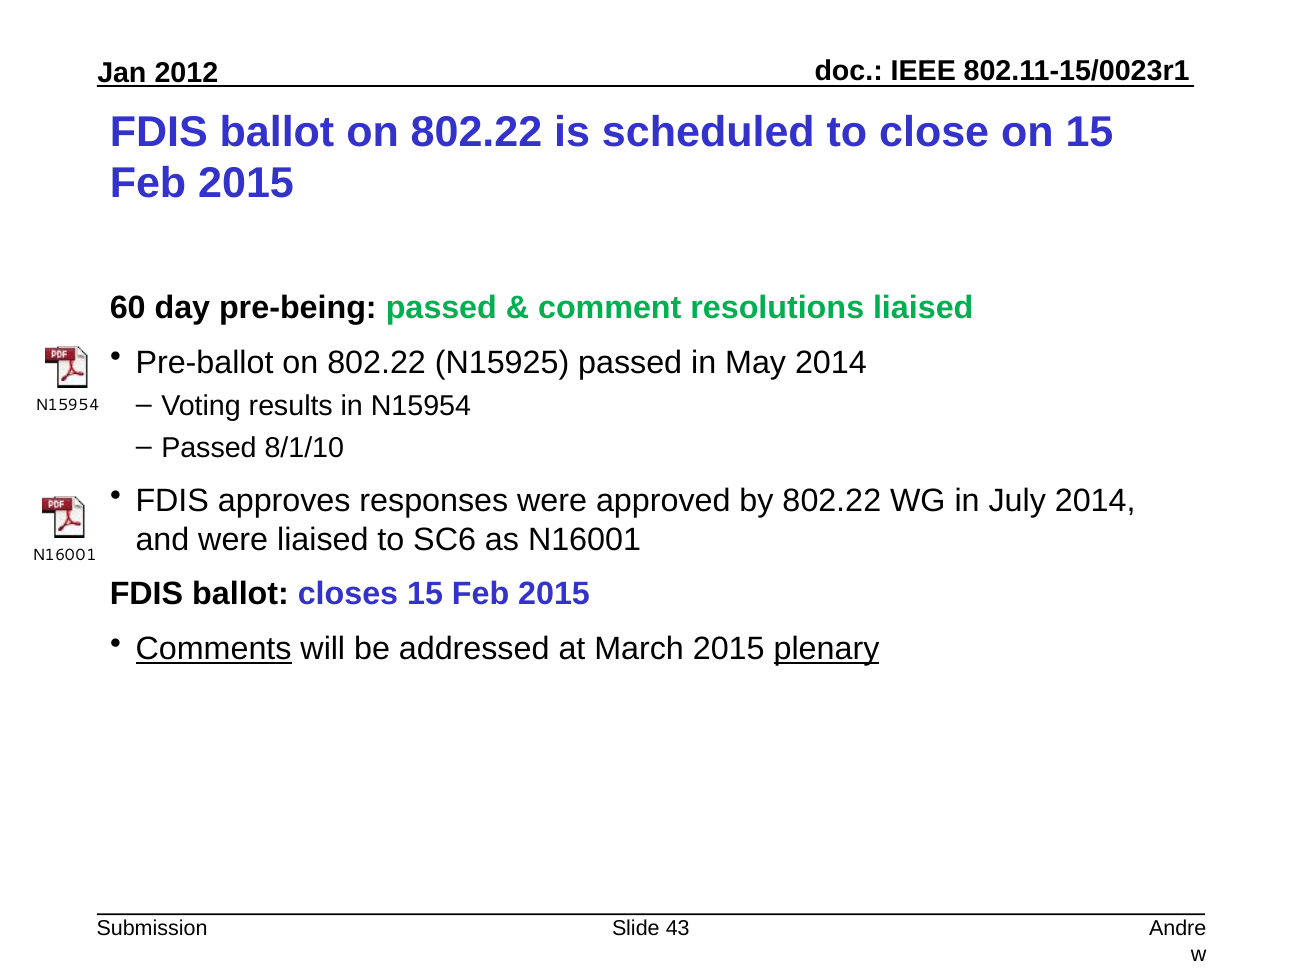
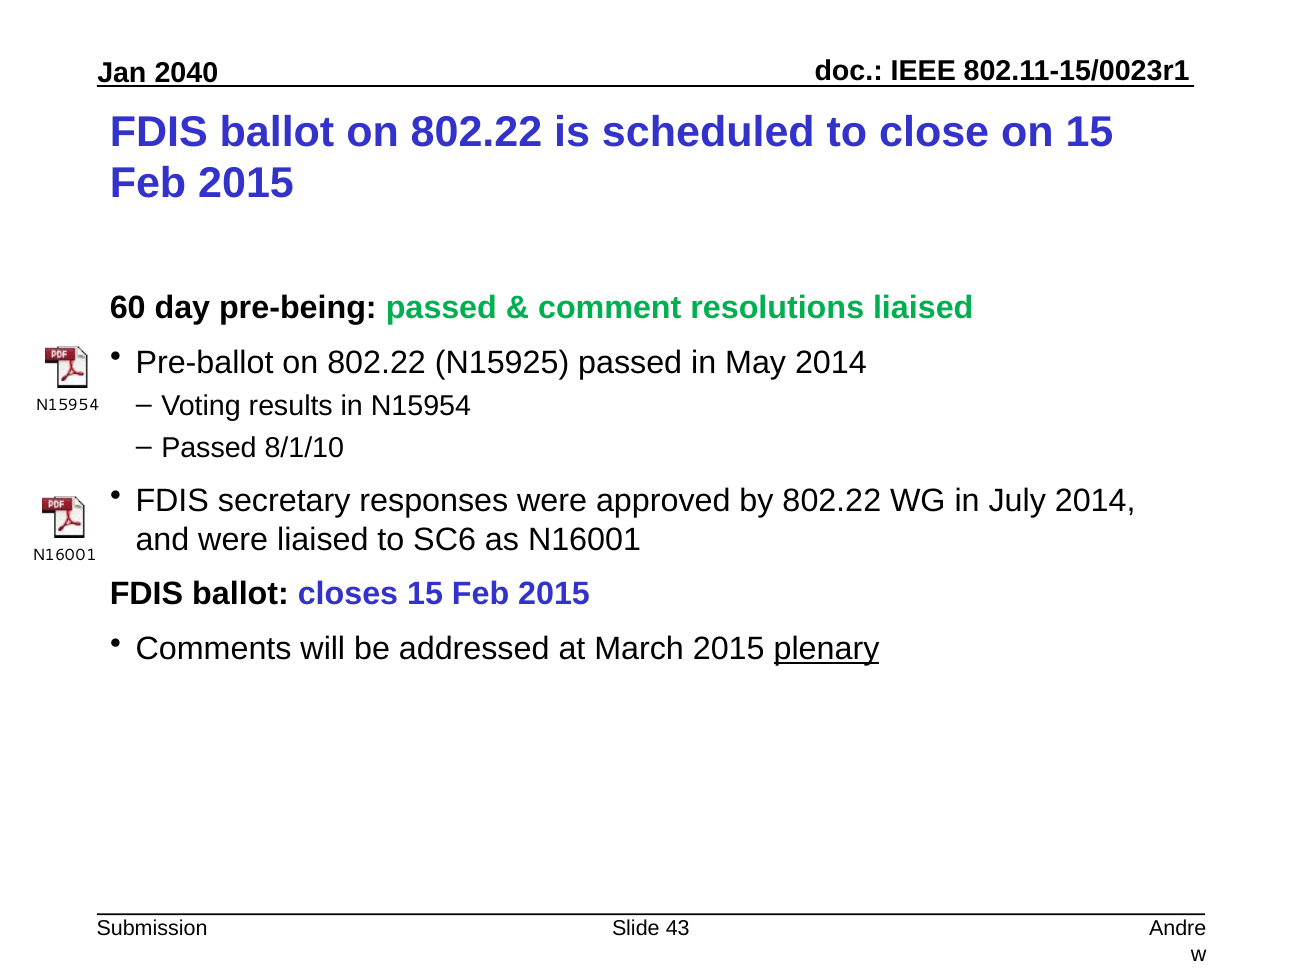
2012: 2012 -> 2040 (186, 73)
approves: approves -> secretary (284, 501)
Comments underline: present -> none (214, 649)
